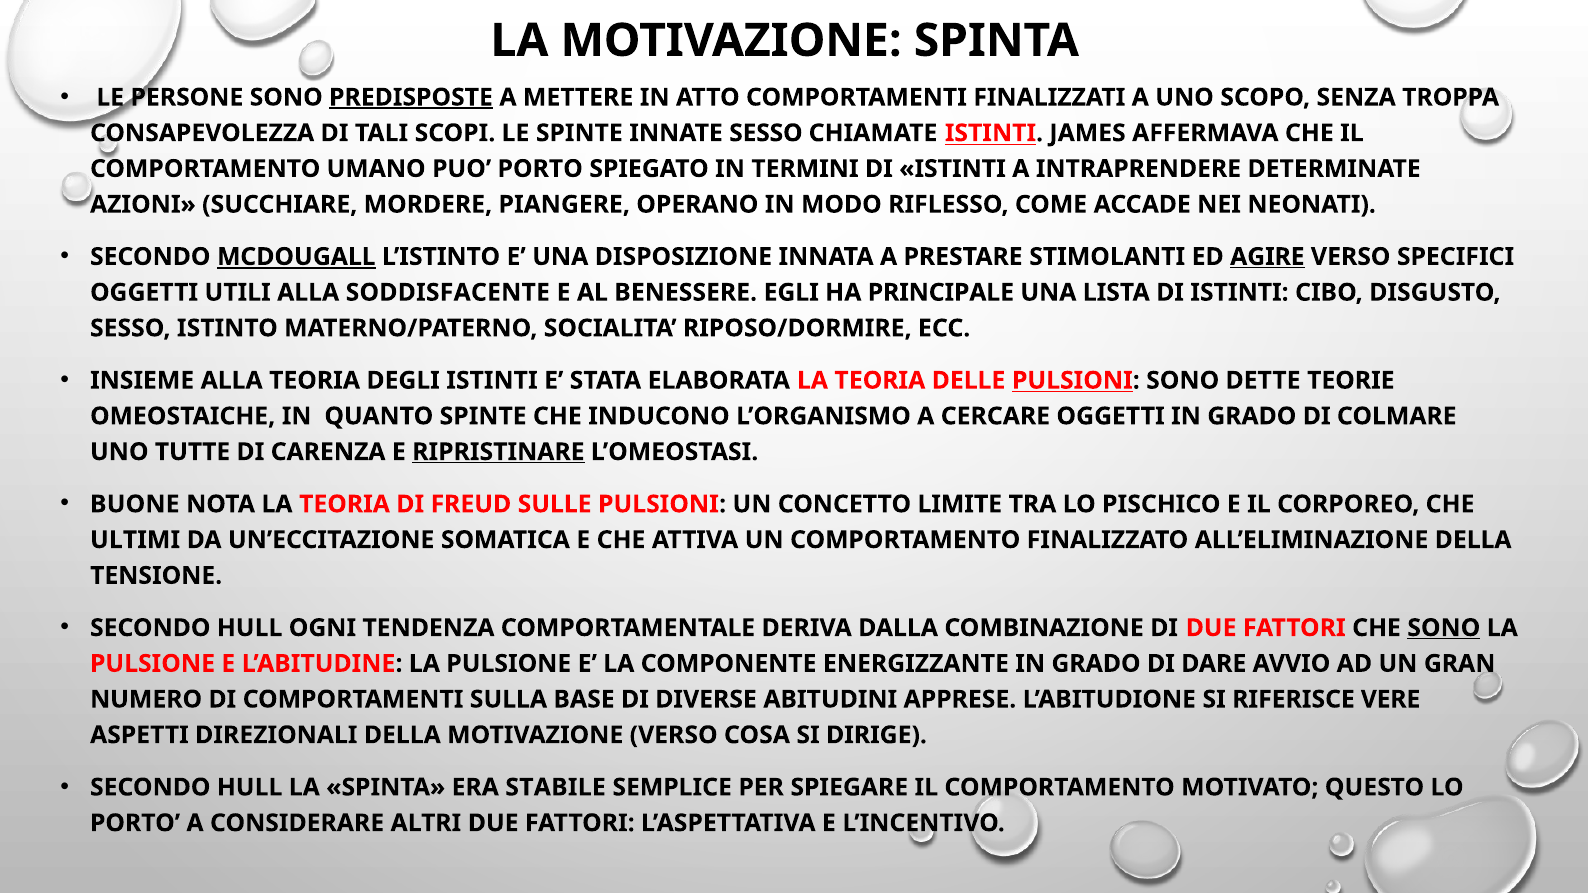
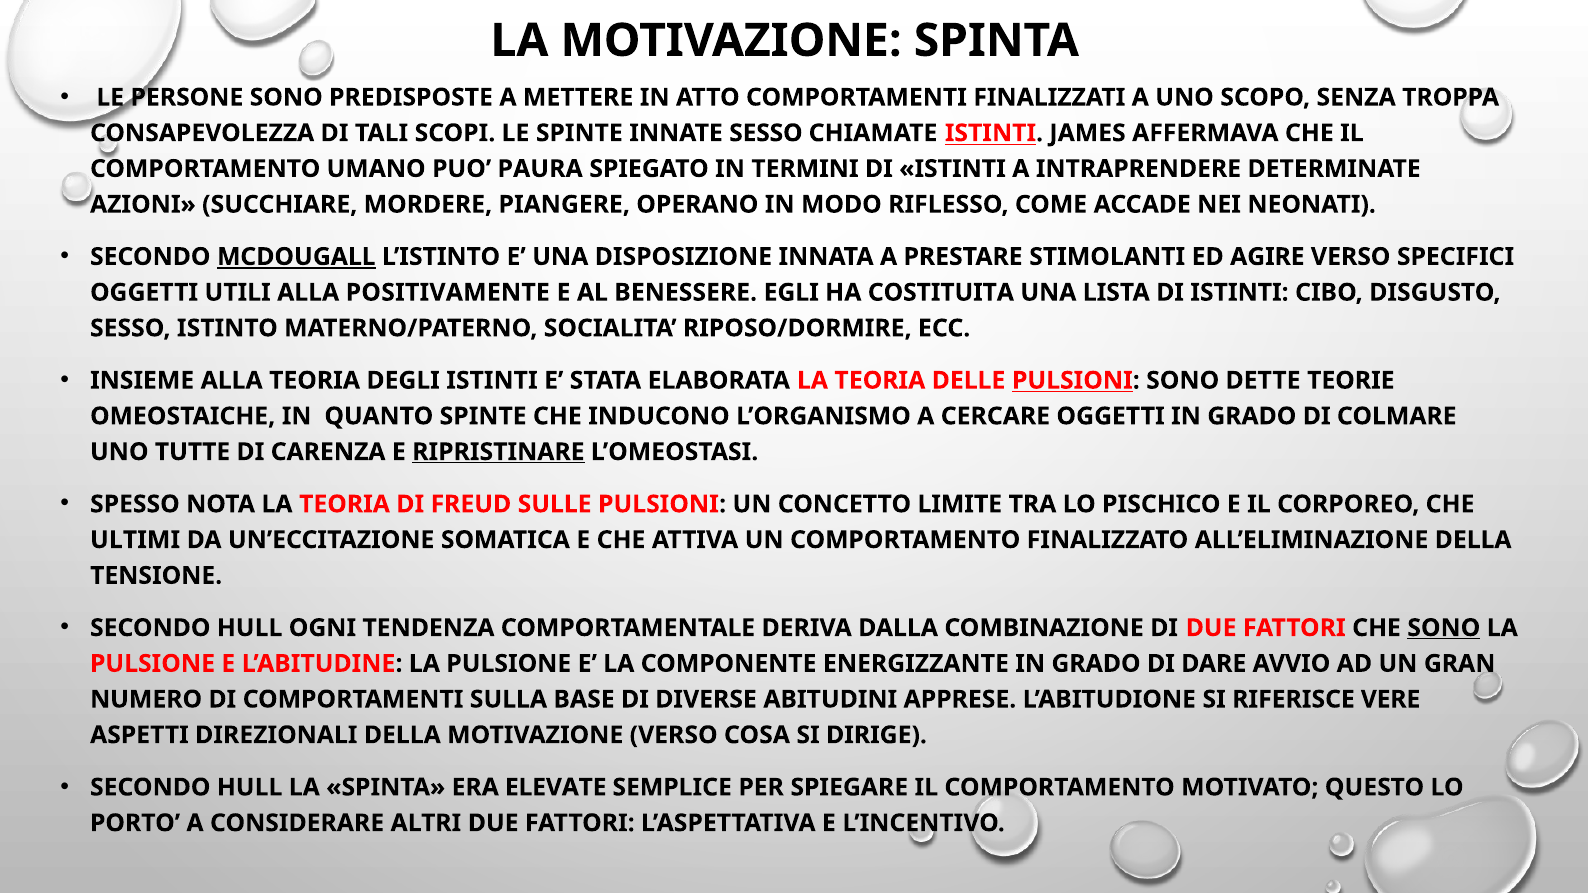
PREDISPOSTE underline: present -> none (411, 97)
PUO PORTO: PORTO -> PAURA (540, 169)
AGIRE underline: present -> none (1267, 257)
SODDISFACENTE: SODDISFACENTE -> POSITIVAMENTE (448, 293)
PRINCIPALE: PRINCIPALE -> COSTITUITA (941, 293)
BUONE: BUONE -> SPESSO (135, 504)
STABILE: STABILE -> ELEVATE (556, 788)
